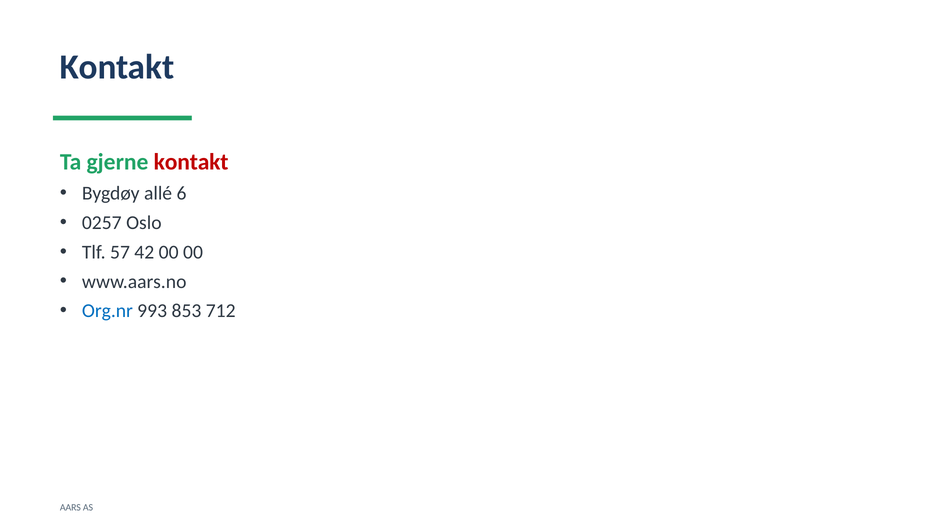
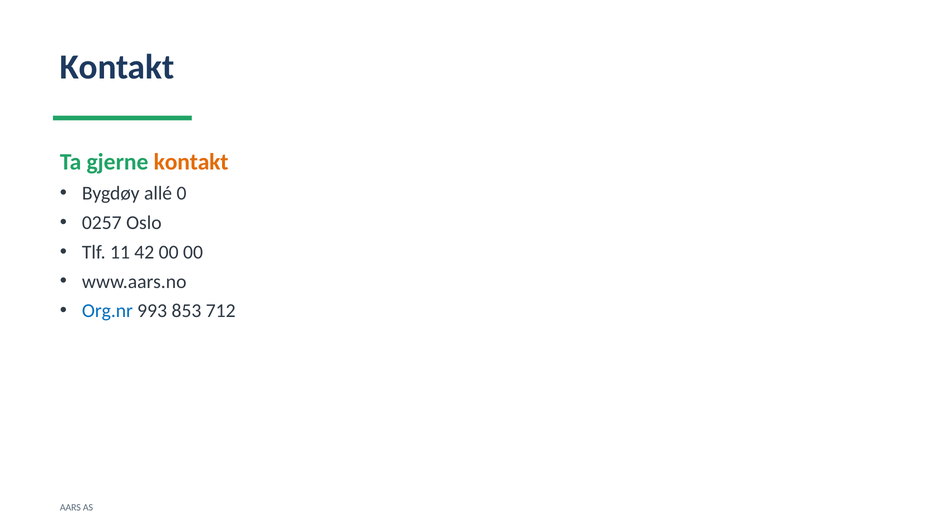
kontakt colour: red -> orange (191, 162)
6: 6 -> 0 (182, 193)
57: 57 -> 11 (120, 252)
